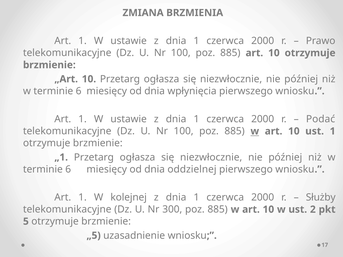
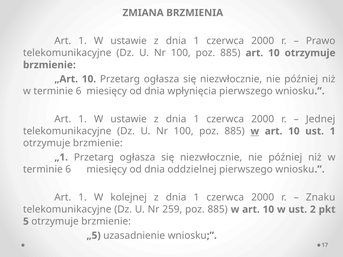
Podać: Podać -> Jednej (321, 119)
Służby: Służby -> Znaku (321, 198)
300: 300 -> 259 (172, 210)
